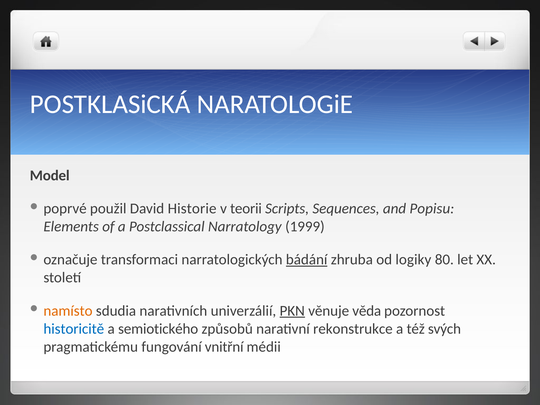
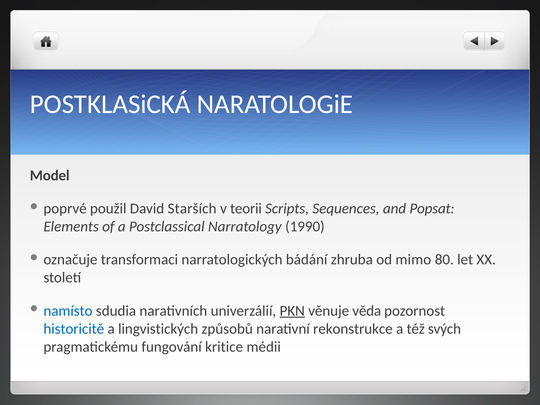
Historie: Historie -> Starších (192, 209)
Popisu: Popisu -> Popsat (432, 209)
1999: 1999 -> 1990 (305, 227)
bádání underline: present -> none (307, 260)
logiky: logiky -> mimo (413, 260)
namísto colour: orange -> blue (68, 311)
semiotického: semiotického -> lingvistických (158, 329)
vnitřní: vnitřní -> kritice (224, 347)
